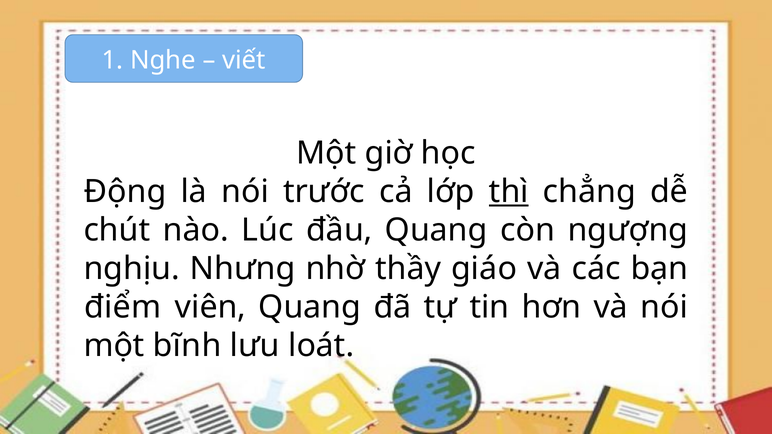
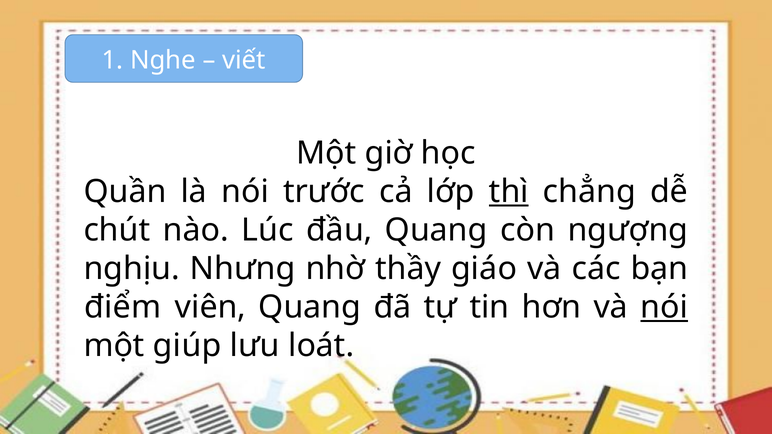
Động: Động -> Quần (125, 192)
nói underline: none -> present (664, 307)
bĩnh: bĩnh -> giúp (187, 346)
